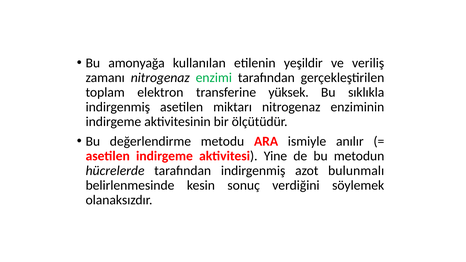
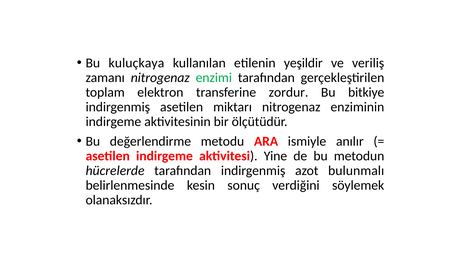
amonyağa: amonyağa -> kuluçkaya (136, 63)
yüksek: yüksek -> zordur (289, 92)
sıklıkla: sıklıkla -> bitkiye (366, 92)
